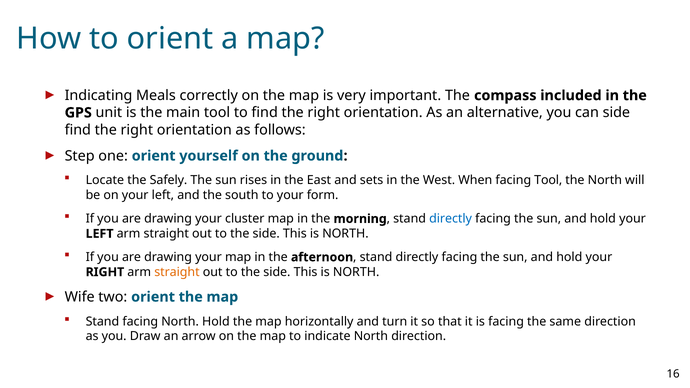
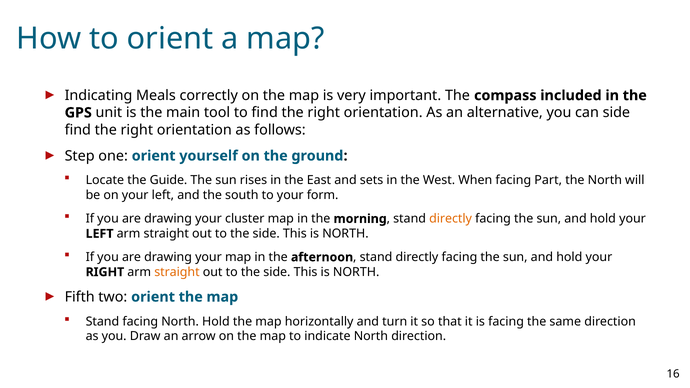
Safely: Safely -> Guide (169, 180)
facing Tool: Tool -> Part (548, 180)
directly colour: blue -> orange (451, 219)
Wife: Wife -> Fifth (80, 297)
